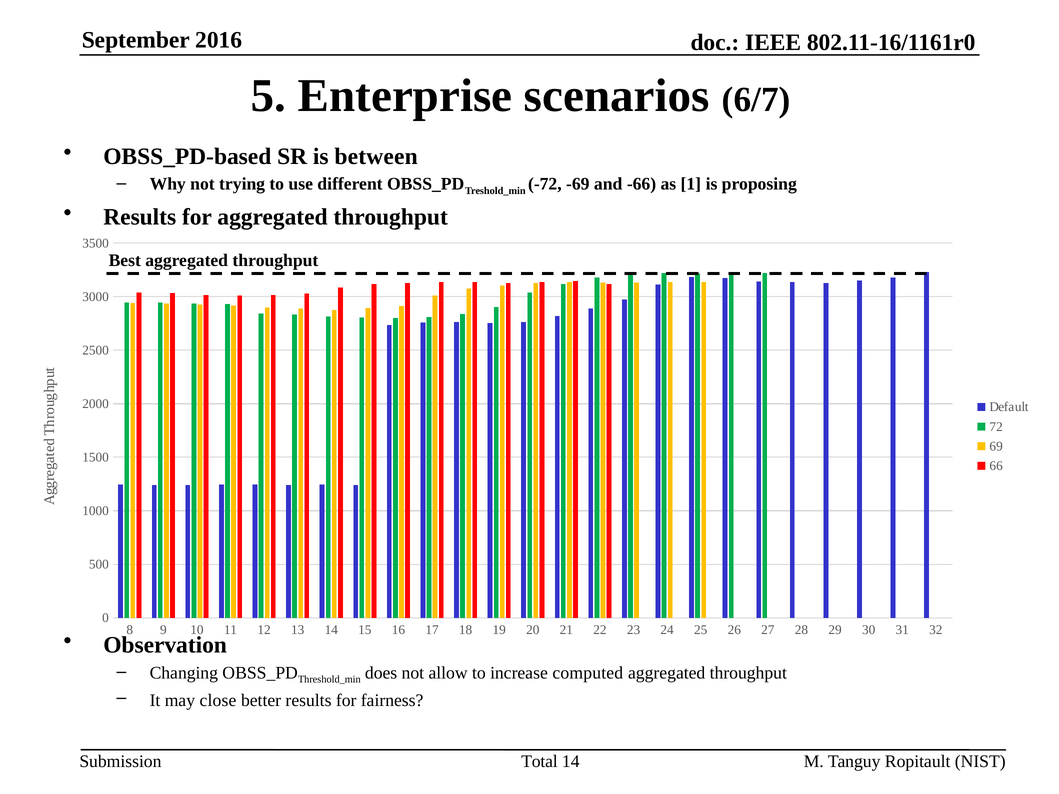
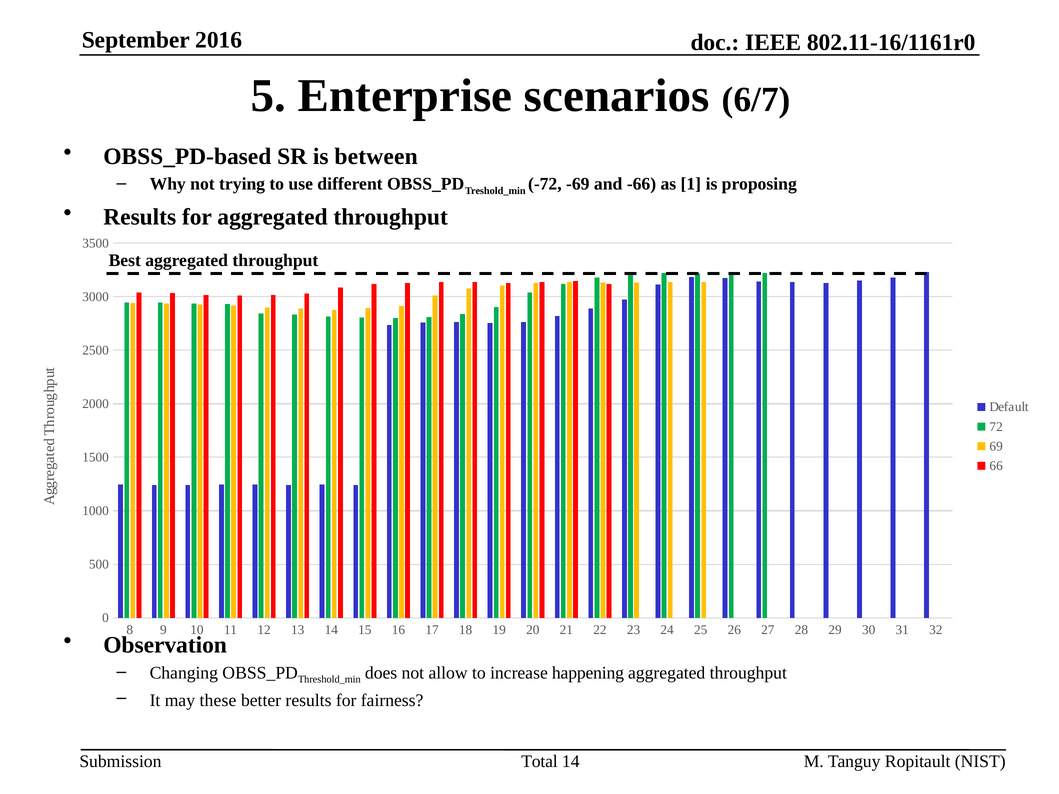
computed: computed -> happening (588, 673)
close: close -> these (218, 701)
